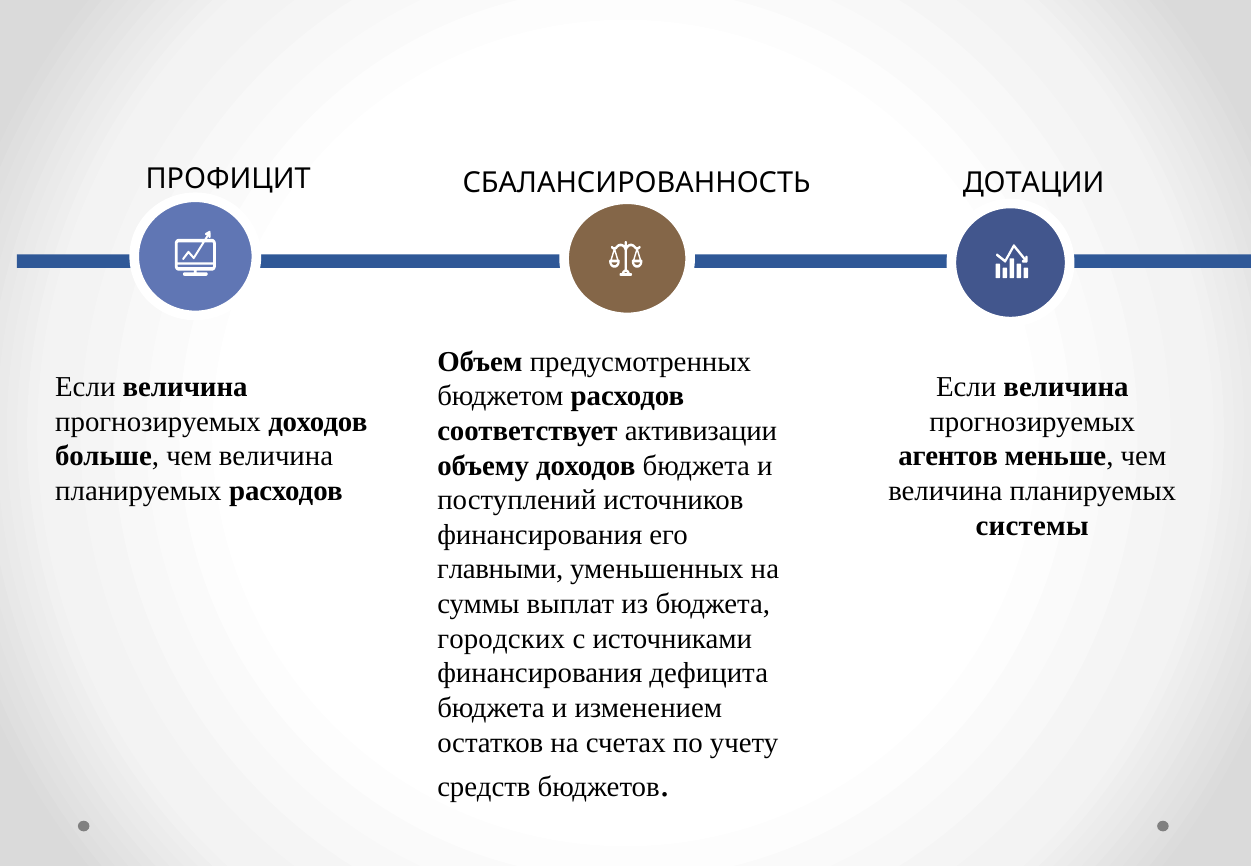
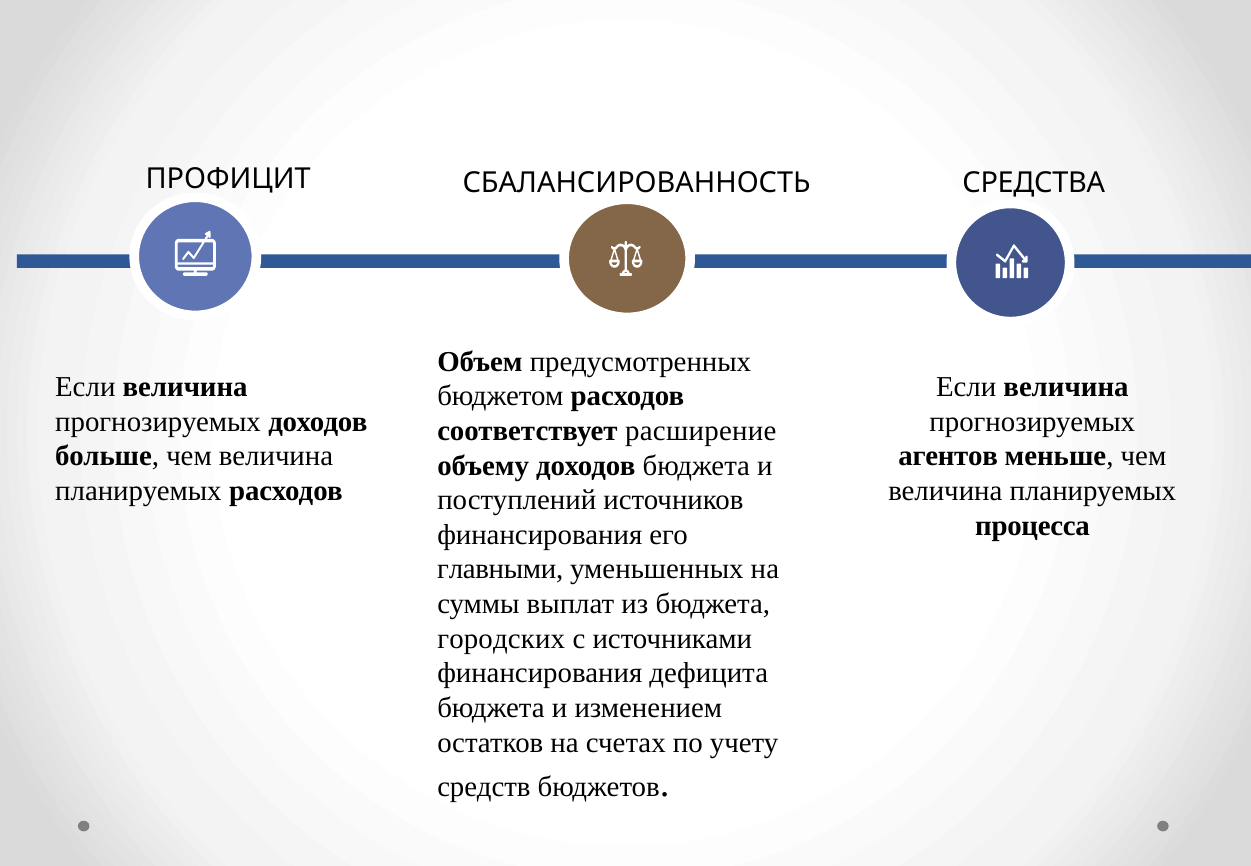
ДОТАЦИИ: ДОТАЦИИ -> СРЕДСТВА (1034, 183)
активизации: активизации -> расширение (701, 431)
системы: системы -> процесса (1032, 526)
